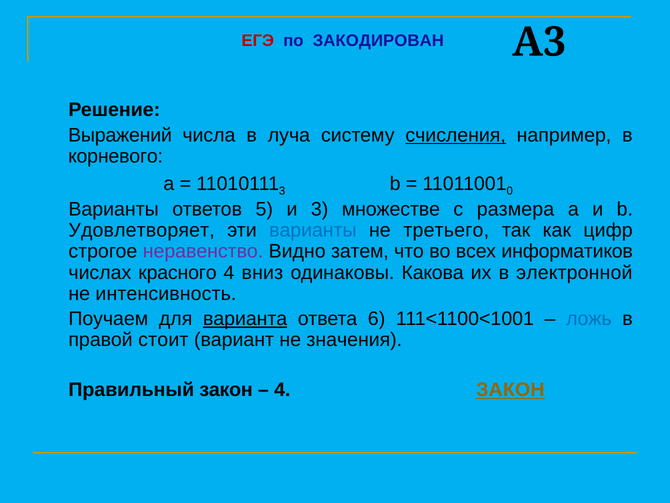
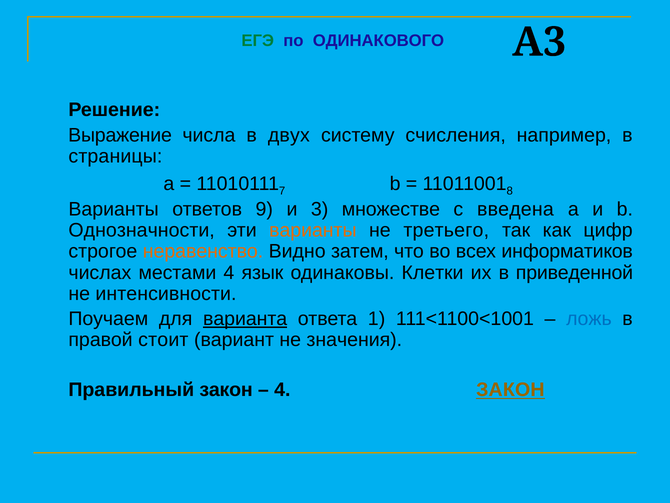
ЕГЭ colour: red -> green (258, 41)
ЗАКОДИРОВАН: ЗАКОДИРОВАН -> ОДИНАКОВОГО (378, 41)
Выражений: Выражений -> Выражение (120, 135)
луча: луча -> двух (289, 135)
счисления underline: present -> none (456, 135)
корневого: корневого -> страницы (115, 156)
3: 3 -> 7 (282, 191)
0: 0 -> 8 (510, 191)
5: 5 -> 9 (264, 209)
размера: размера -> введена (515, 209)
Удовлетворяет: Удовлетворяет -> Однозначности (142, 230)
варианты colour: blue -> orange (313, 230)
неравенство colour: purple -> orange (203, 251)
красного: красного -> местами (177, 272)
вниз: вниз -> язык (262, 272)
Какова: Какова -> Клетки (433, 272)
электронной: электронной -> приведенной (575, 272)
интенсивность: интенсивность -> интенсивности (166, 293)
6: 6 -> 1 (377, 318)
